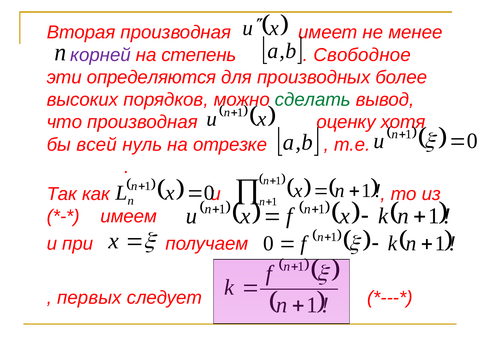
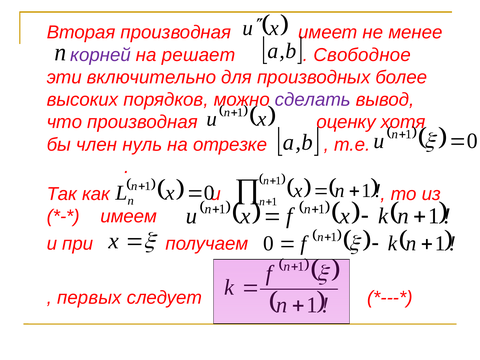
степень: степень -> решает (199, 55)
определяются: определяются -> включительно (151, 77)
сделать colour: green -> purple (313, 100)
всей: всей -> член (97, 145)
